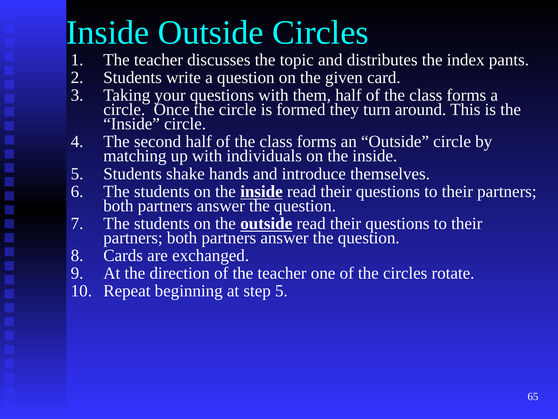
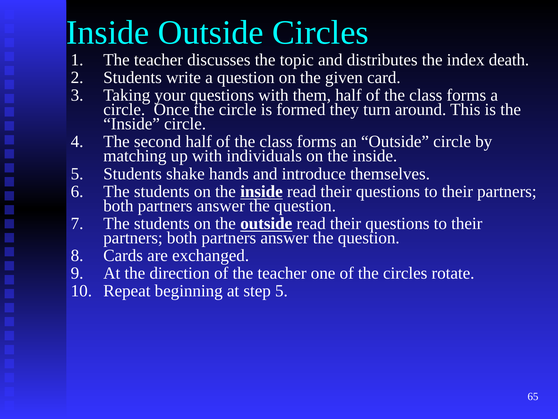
pants: pants -> death (509, 60)
